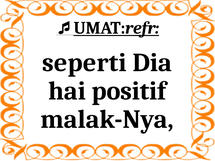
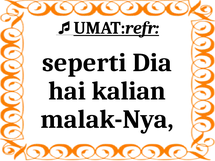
positif: positif -> kalian (129, 91)
